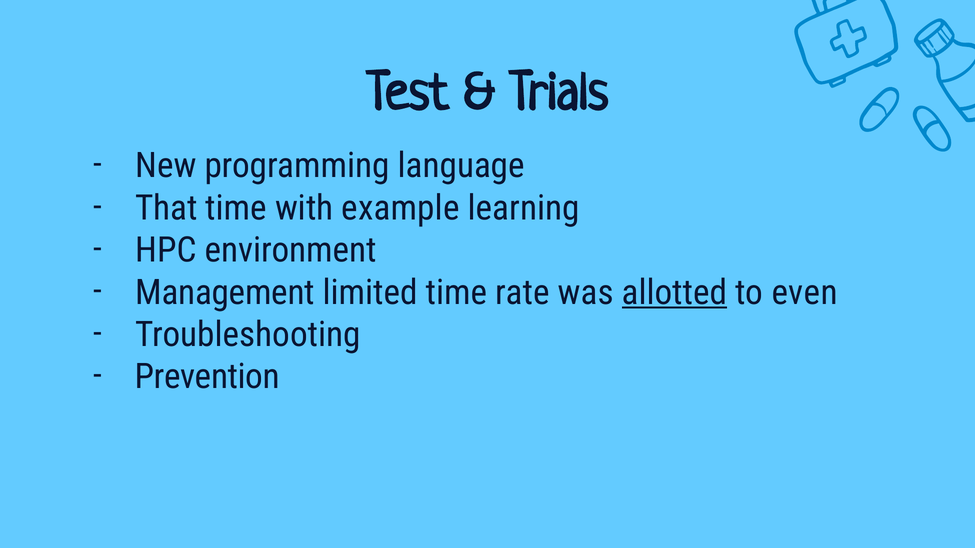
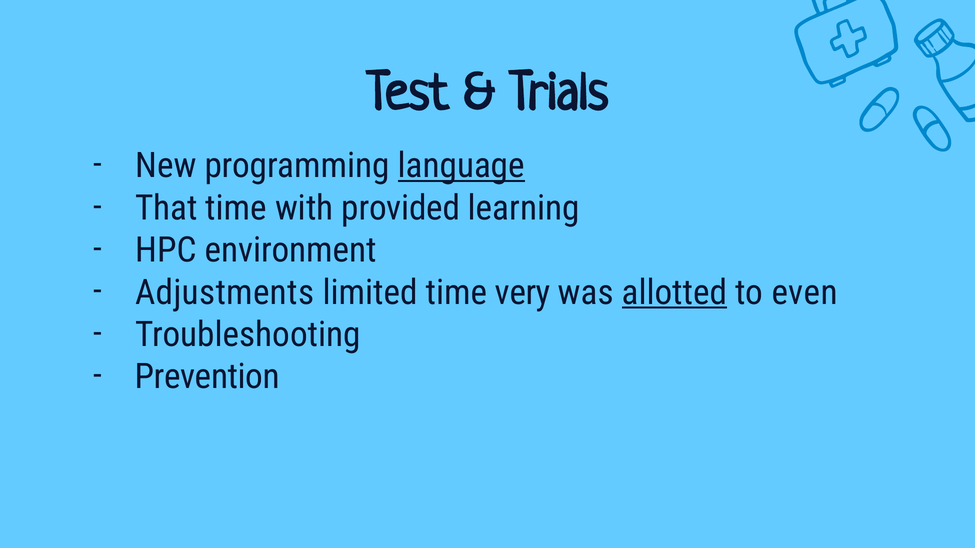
language underline: none -> present (461, 166)
example: example -> provided (401, 208)
Management: Management -> Adjustments (225, 293)
rate: rate -> very (523, 293)
